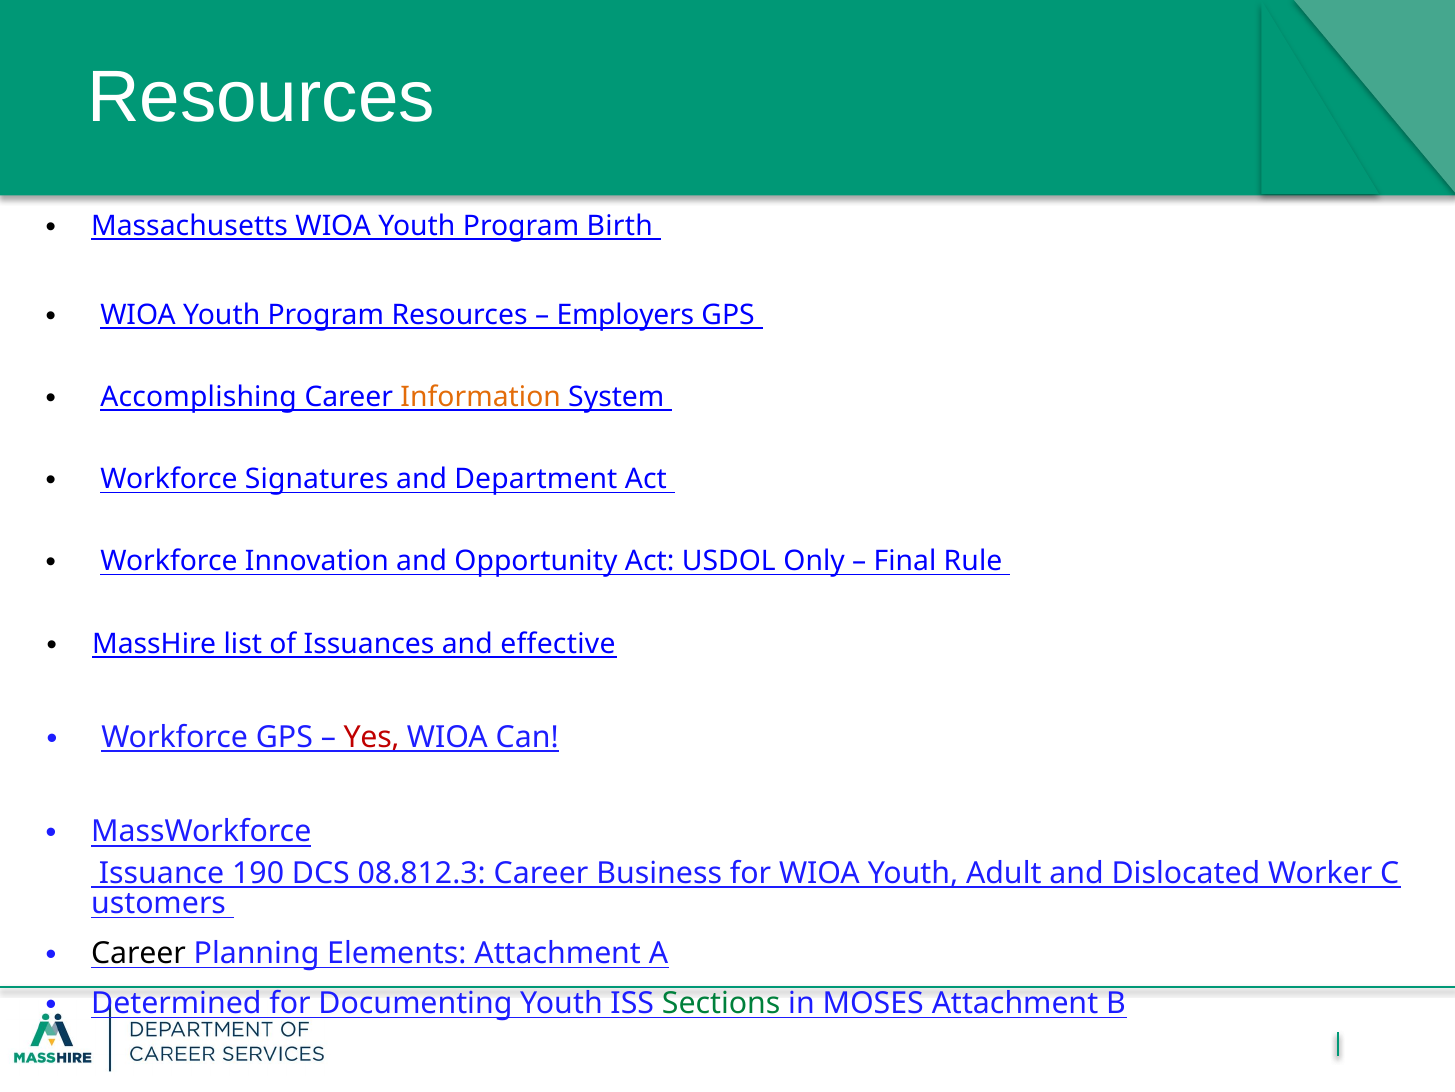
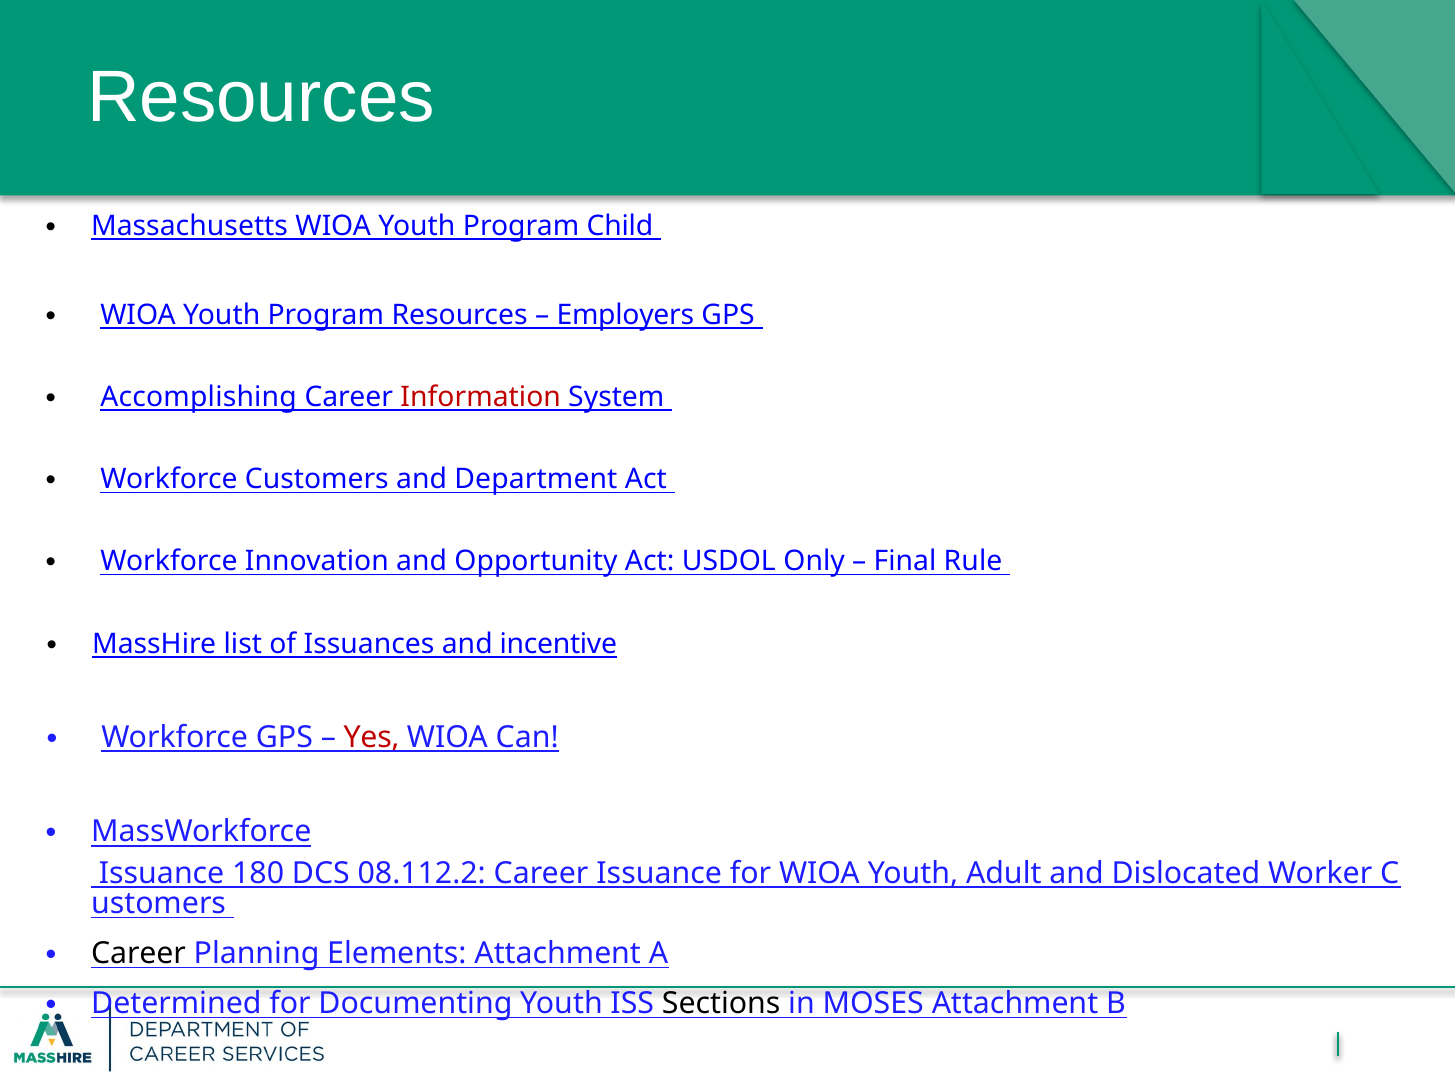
Birth: Birth -> Child (620, 226)
Information colour: orange -> red (481, 397)
Signatures: Signatures -> Customers (317, 479)
effective: effective -> incentive (558, 643)
190: 190 -> 180 (258, 873)
08.812.3: 08.812.3 -> 08.112.2 (422, 873)
Career Business: Business -> Issuance (659, 873)
Sections colour: green -> black (721, 1003)
